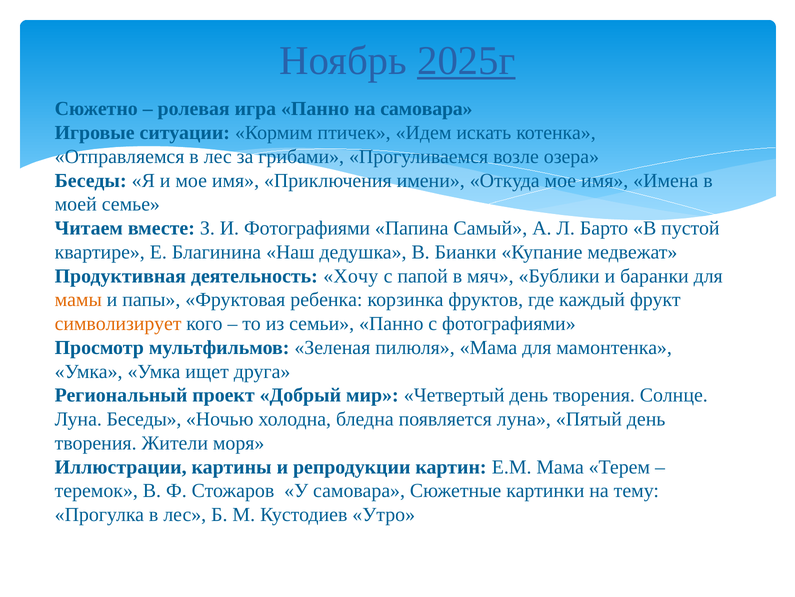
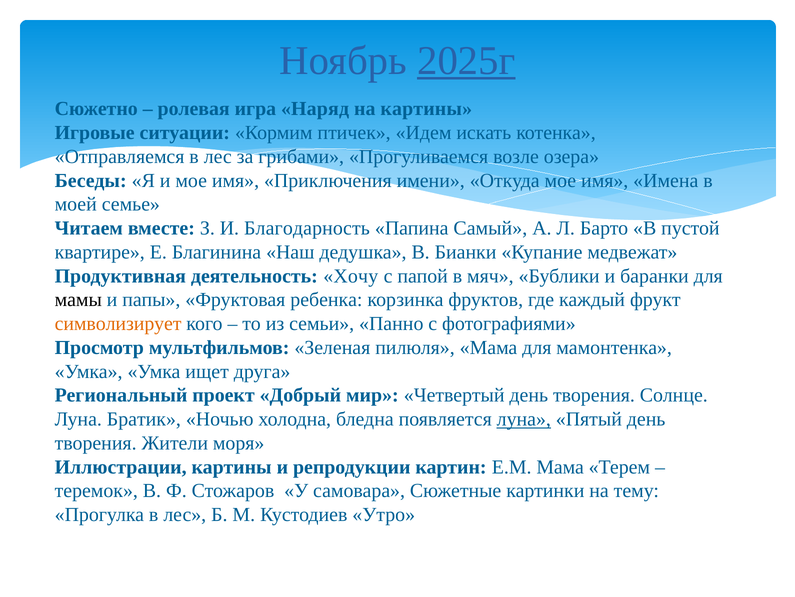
игра Панно: Панно -> Наряд (315, 109)
на самовара: самовара -> картины (426, 109)
И Фотографиями: Фотографиями -> Благодарность (307, 228)
мамы colour: orange -> black (78, 300)
Луна Беседы: Беседы -> Братик (144, 419)
луна underline: none -> present (524, 419)
